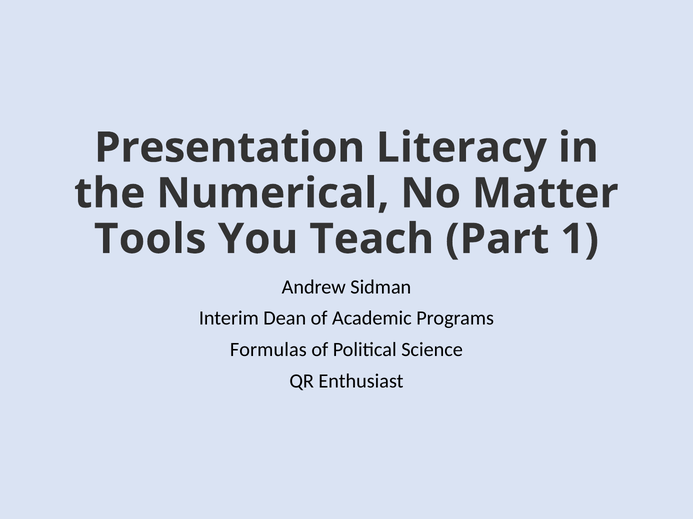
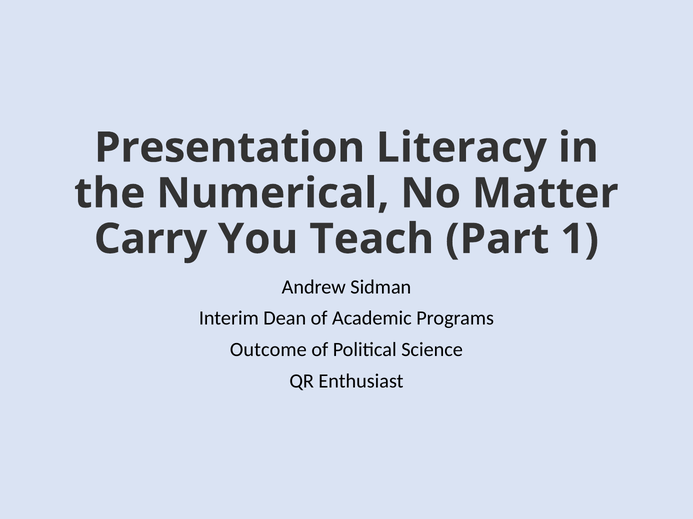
Tools: Tools -> Carry (151, 239)
Formulas: Formulas -> Outcome (268, 350)
